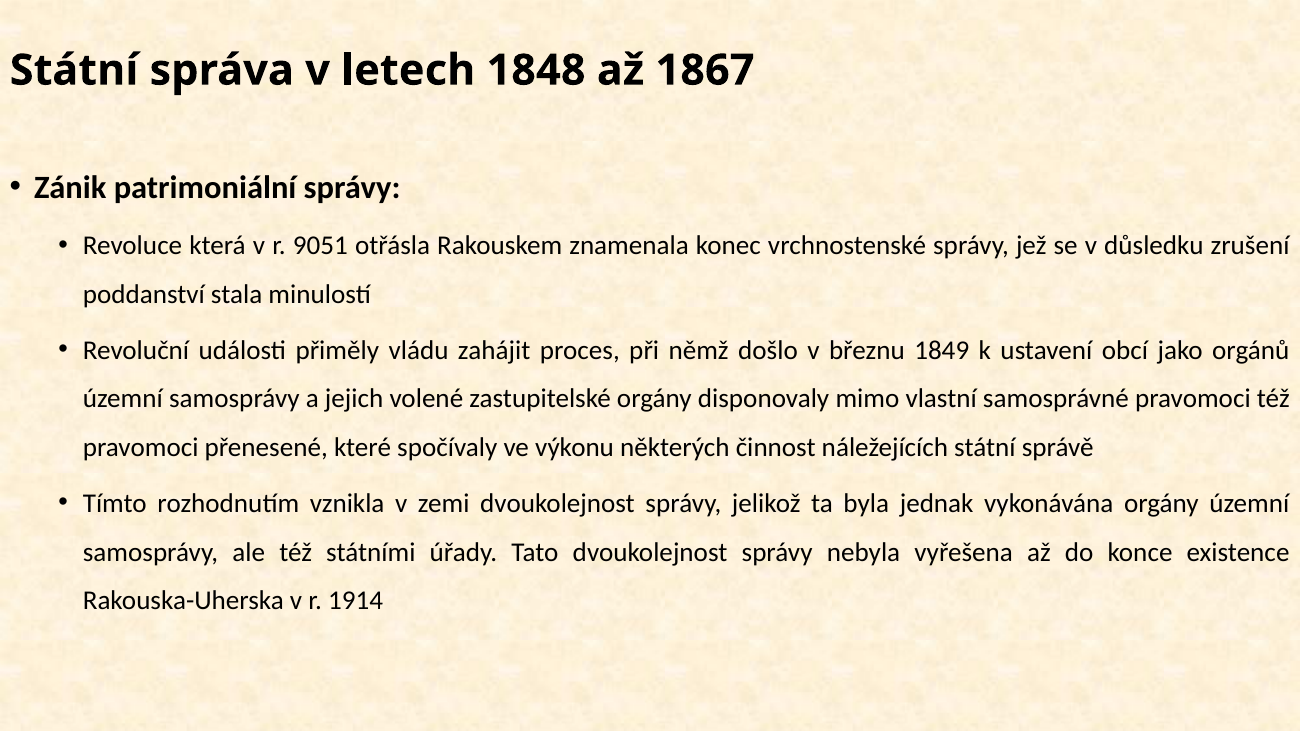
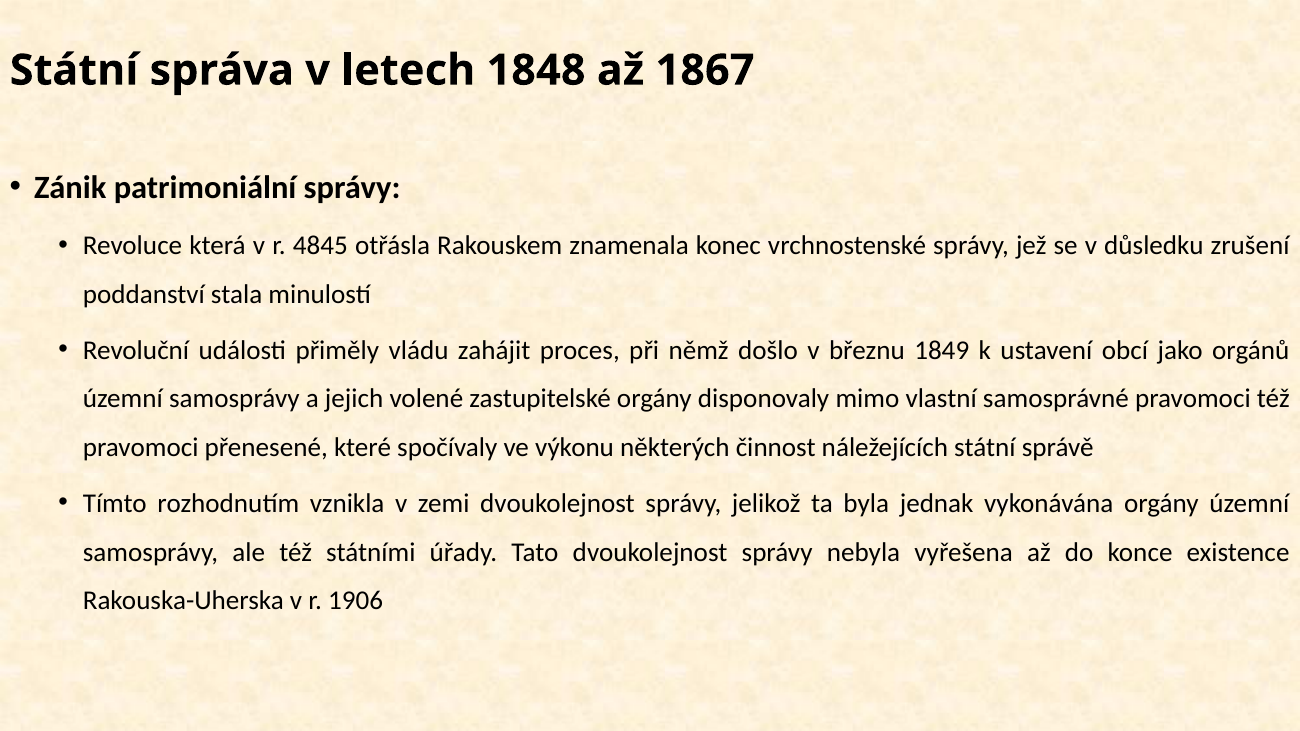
9051: 9051 -> 4845 (320, 246)
1914: 1914 -> 1906 (356, 601)
